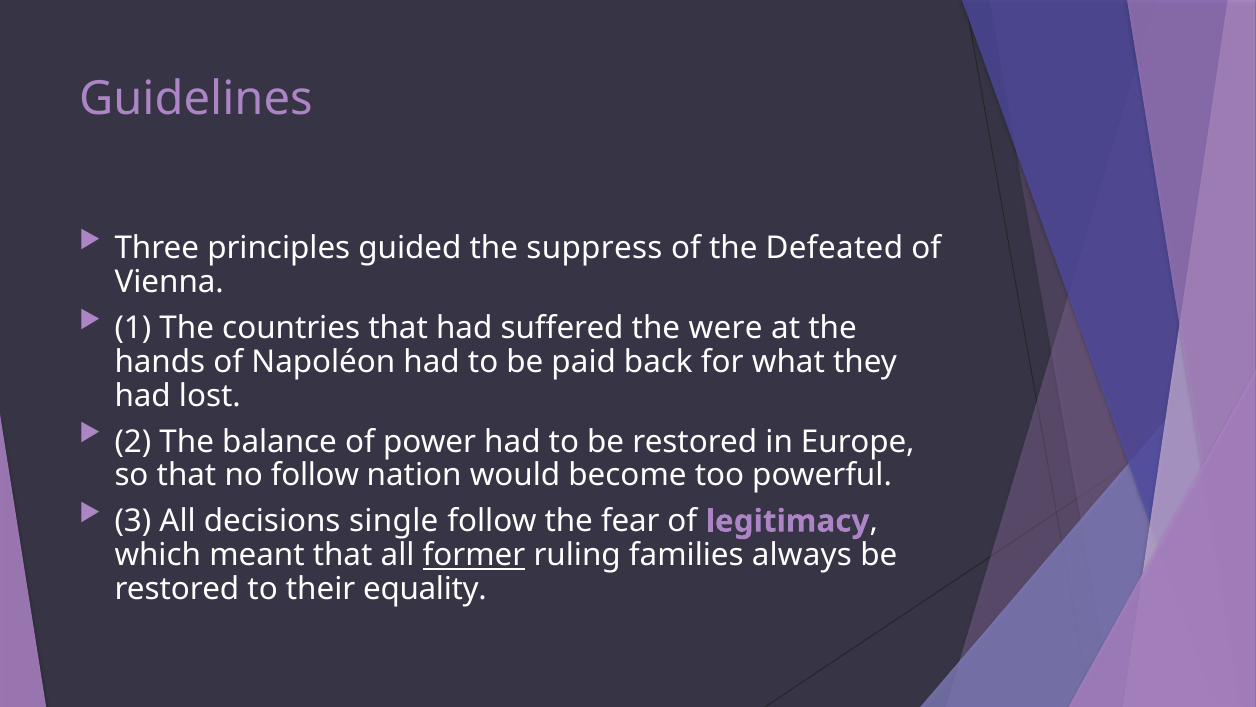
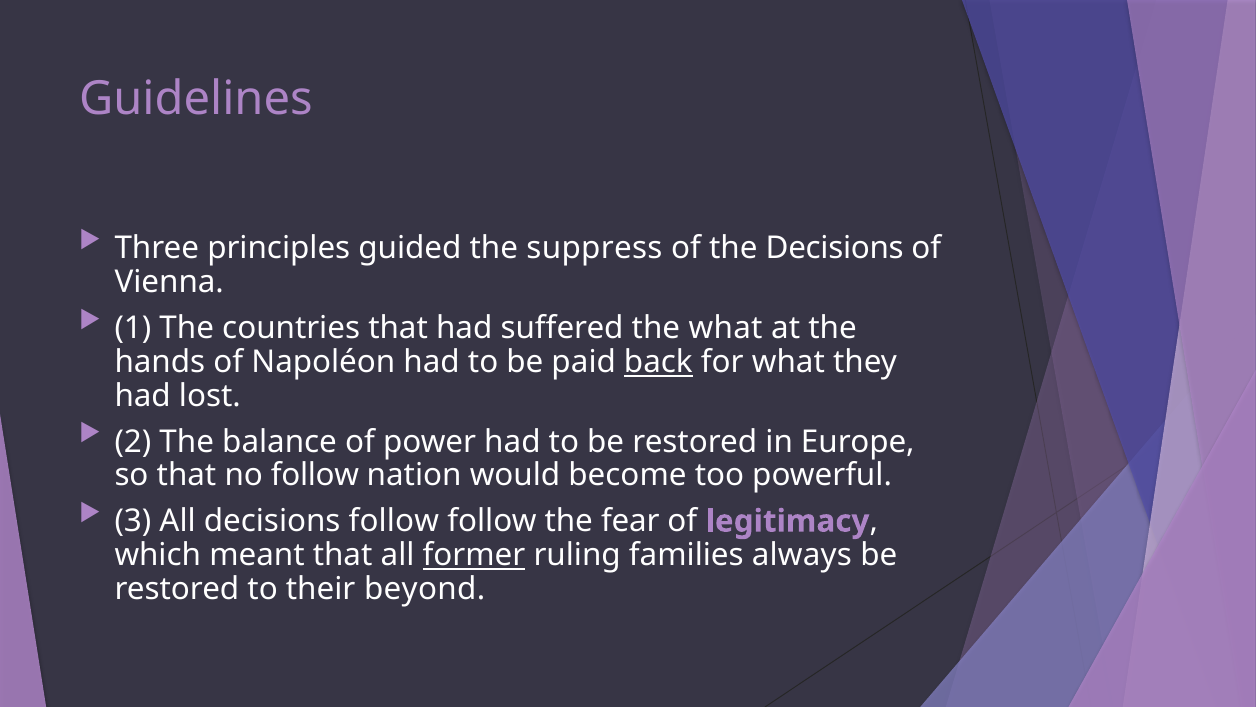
the Defeated: Defeated -> Decisions (835, 248)
the were: were -> what (726, 328)
back underline: none -> present (658, 362)
decisions single: single -> follow (394, 521)
equality: equality -> beyond (425, 589)
